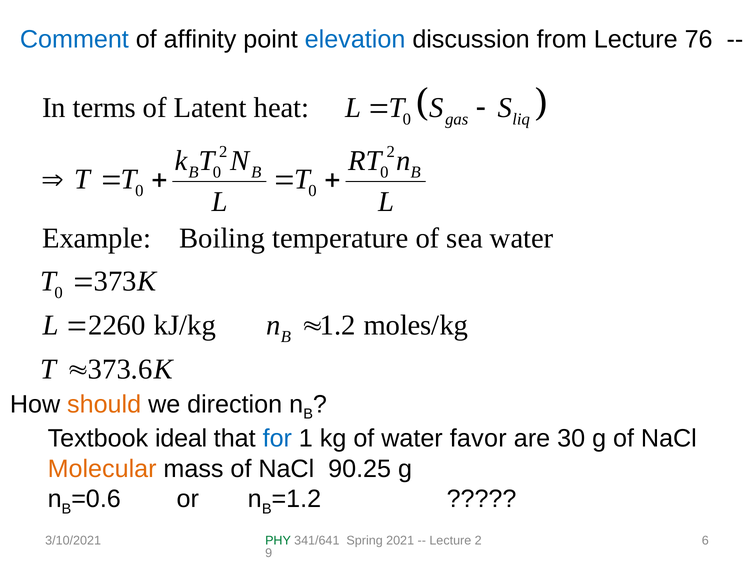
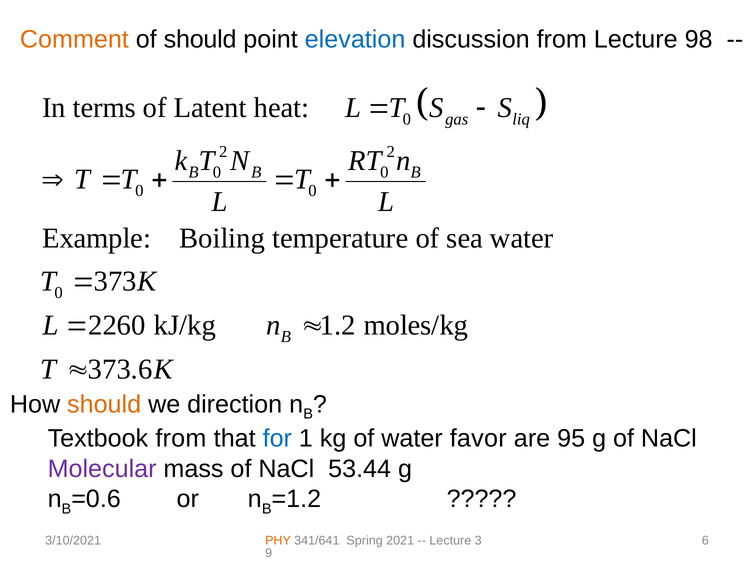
Comment colour: blue -> orange (74, 39)
of affinity: affinity -> should (200, 39)
76: 76 -> 98 (699, 39)
Textbook ideal: ideal -> from (181, 438)
30: 30 -> 95 (571, 438)
Molecular colour: orange -> purple (102, 468)
90.25: 90.25 -> 53.44 (360, 468)
PHY colour: green -> orange (278, 540)
Lecture 2: 2 -> 3 (478, 540)
